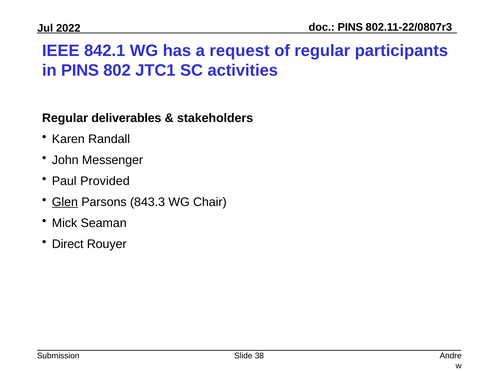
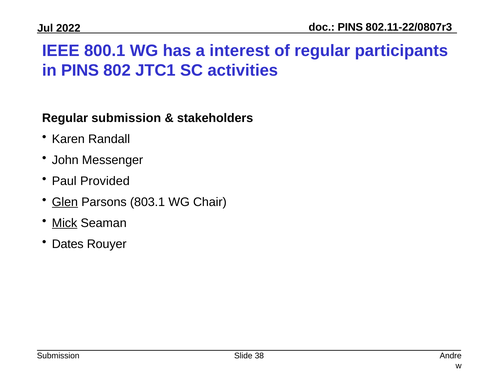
842.1: 842.1 -> 800.1 (105, 51)
request: request -> interest (240, 51)
Regular deliverables: deliverables -> submission (126, 118)
843.3: 843.3 -> 803.1 (148, 202)
Mick underline: none -> present (65, 223)
Direct: Direct -> Dates (68, 244)
